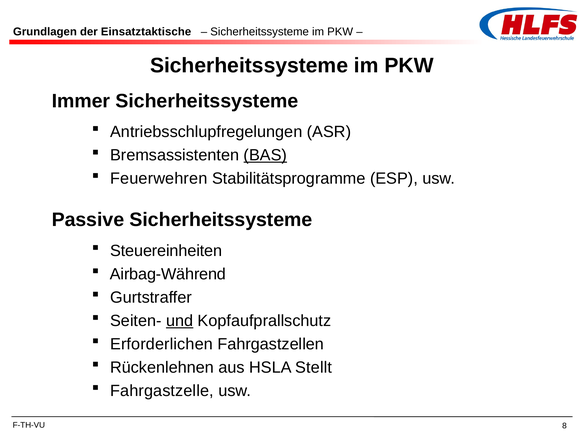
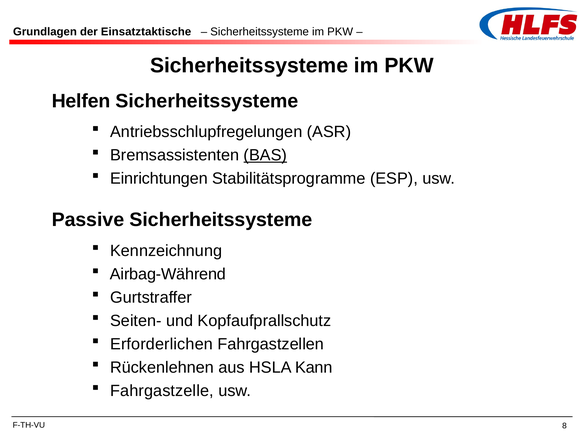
Immer: Immer -> Helfen (81, 101)
Feuerwehren: Feuerwehren -> Einrichtungen (159, 179)
Steuereinheiten: Steuereinheiten -> Kennzeichnung (166, 251)
und underline: present -> none (180, 321)
Stellt: Stellt -> Kann (314, 367)
